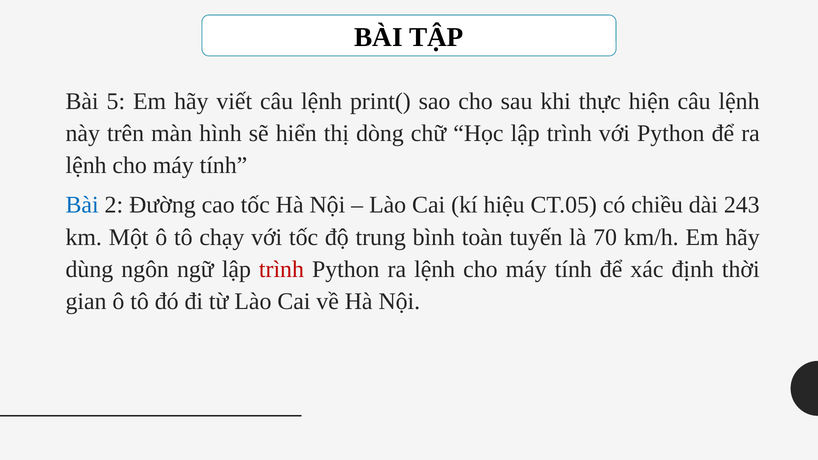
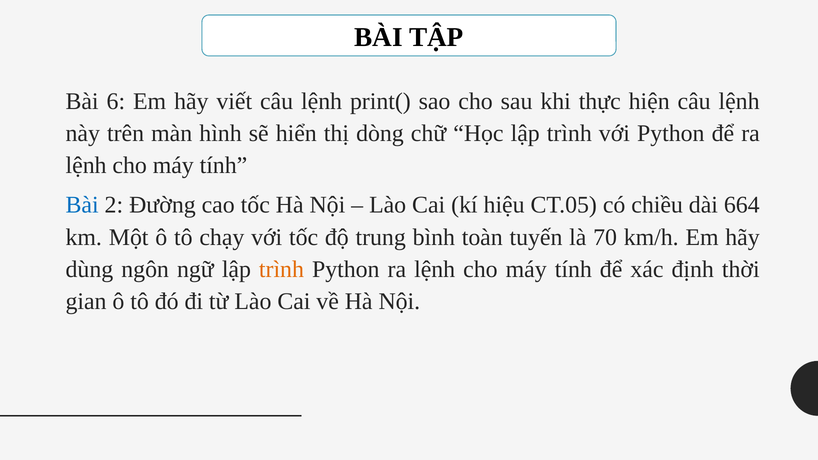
5: 5 -> 6 (116, 101)
243: 243 -> 664 (742, 205)
trình colour: red -> orange (281, 269)
